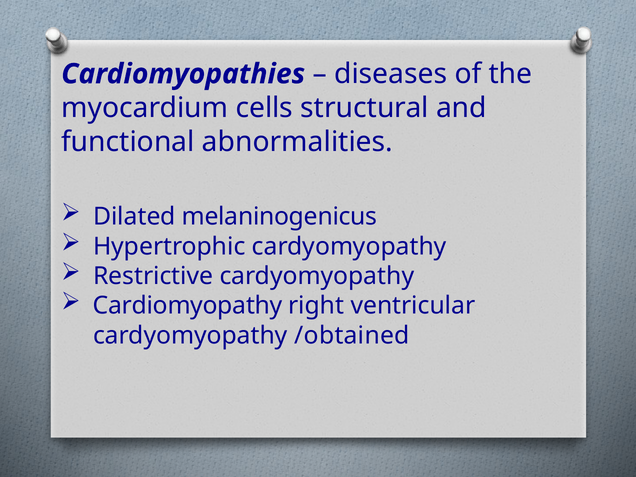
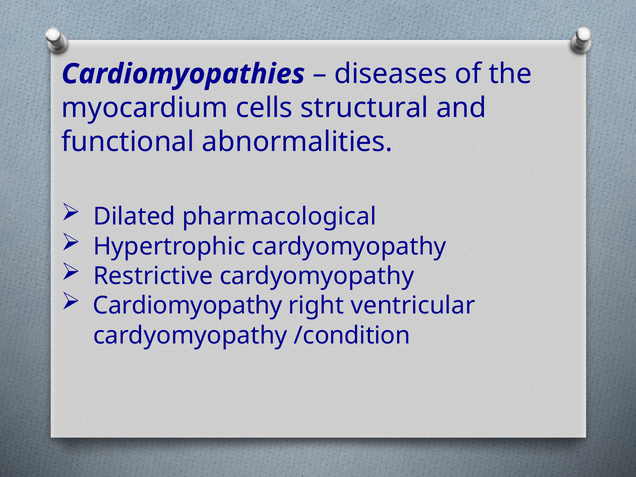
melaninogenicus: melaninogenicus -> pharmacological (279, 217)
/obtained: /obtained -> /condition (352, 336)
